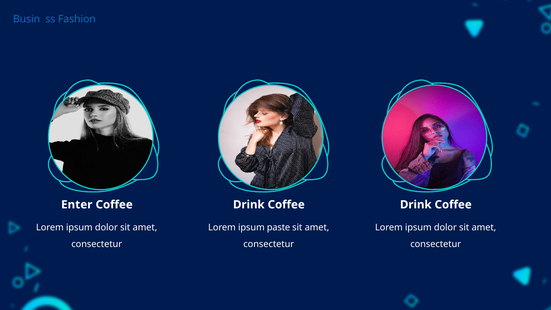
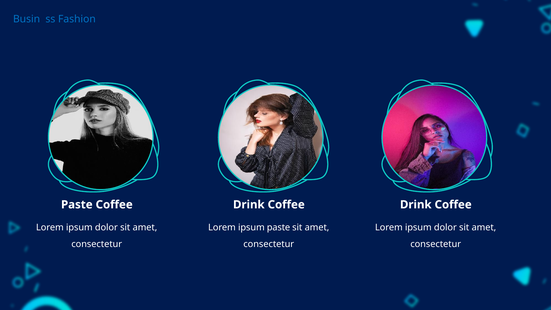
Enter: Enter -> Paste (77, 205)
